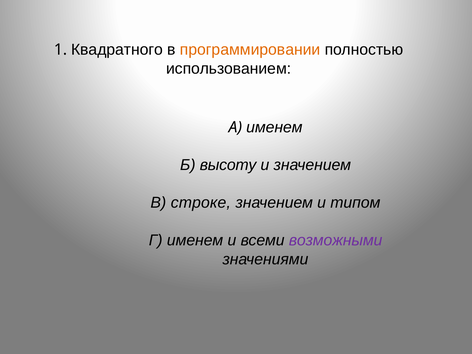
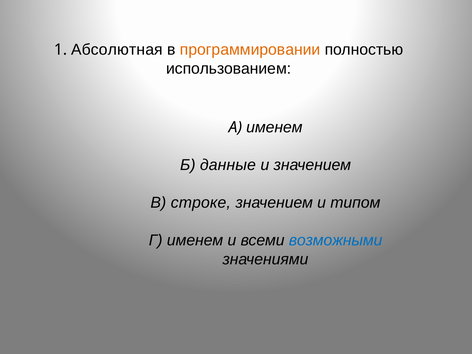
Квадратного: Квадратного -> Абсолютная (117, 50)
высоту: высоту -> данные (228, 165)
возможными colour: purple -> blue (336, 240)
